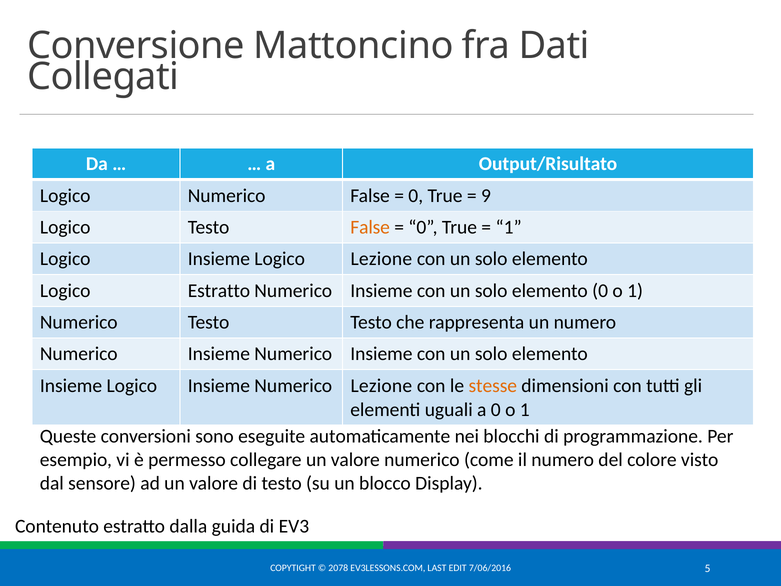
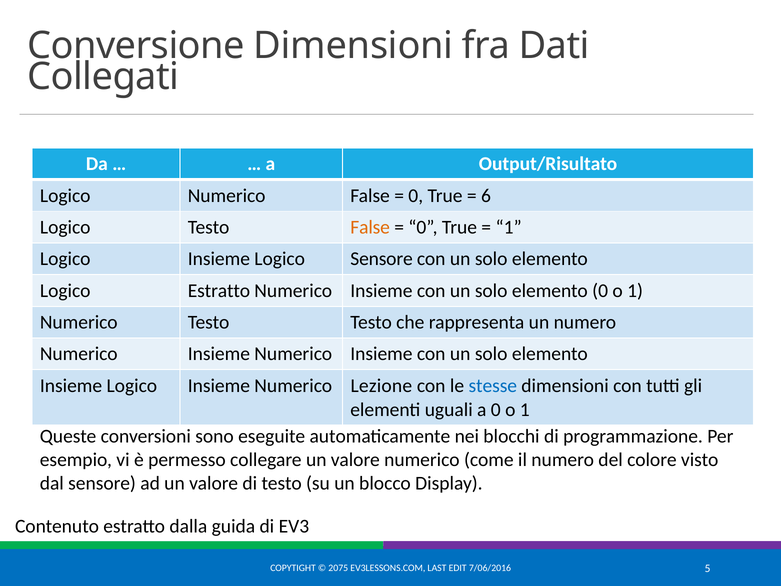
Conversione Mattoncino: Mattoncino -> Dimensioni (353, 45)
9: 9 -> 6 (486, 196)
Logico Lezione: Lezione -> Sensore (382, 259)
stesse colour: orange -> blue (493, 386)
2078: 2078 -> 2075 (338, 568)
